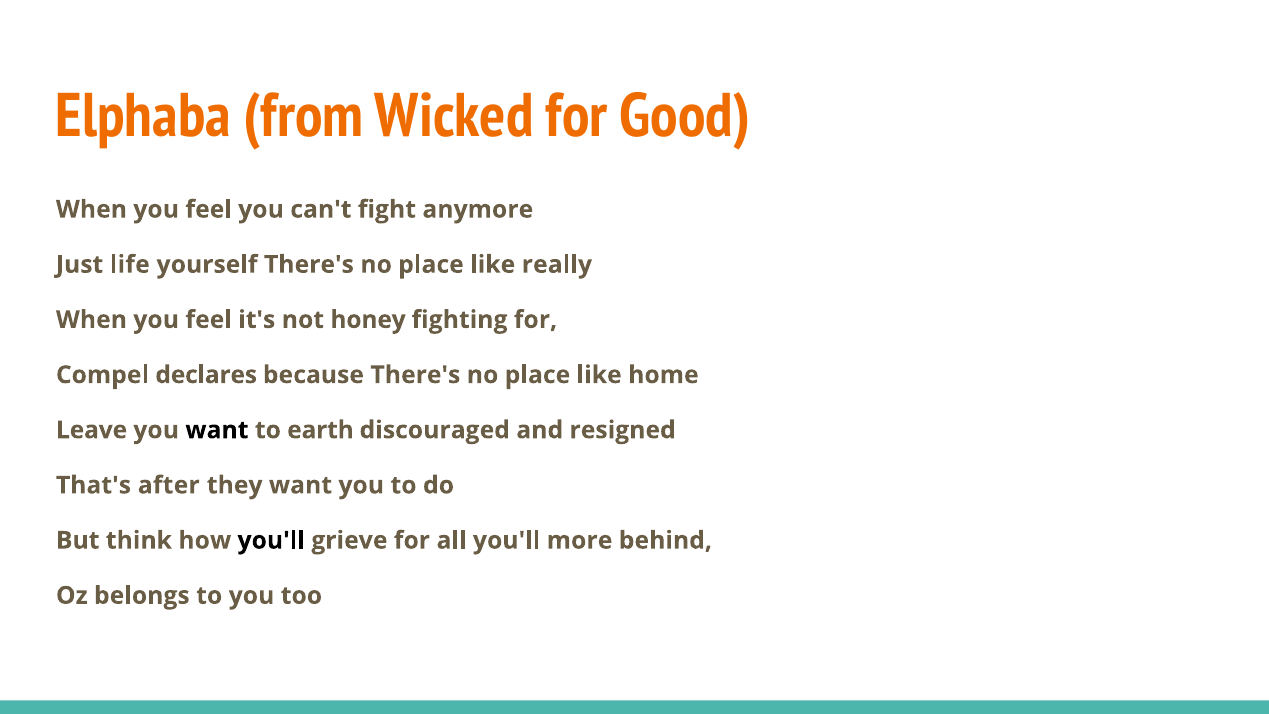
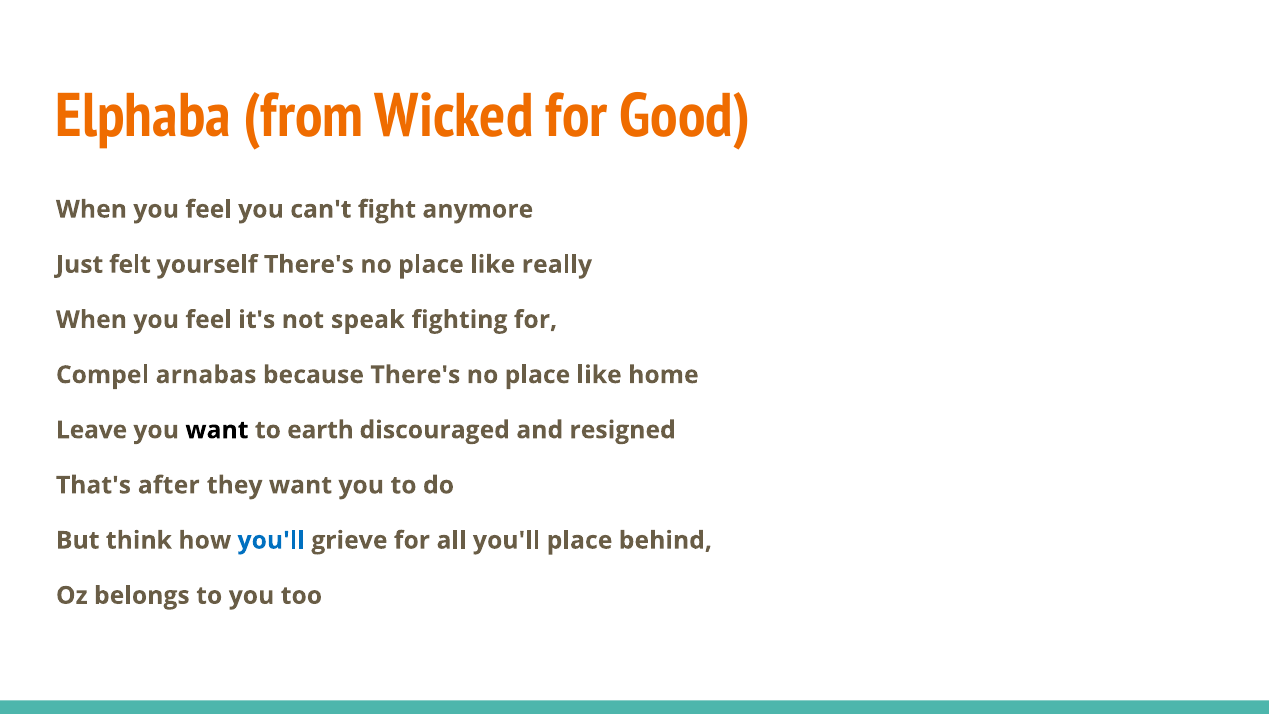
life: life -> felt (130, 265)
honey: honey -> speak (368, 320)
declares: declares -> arnabas (206, 375)
you'll colour: black -> blue (271, 540)
you'll more: more -> place (580, 540)
